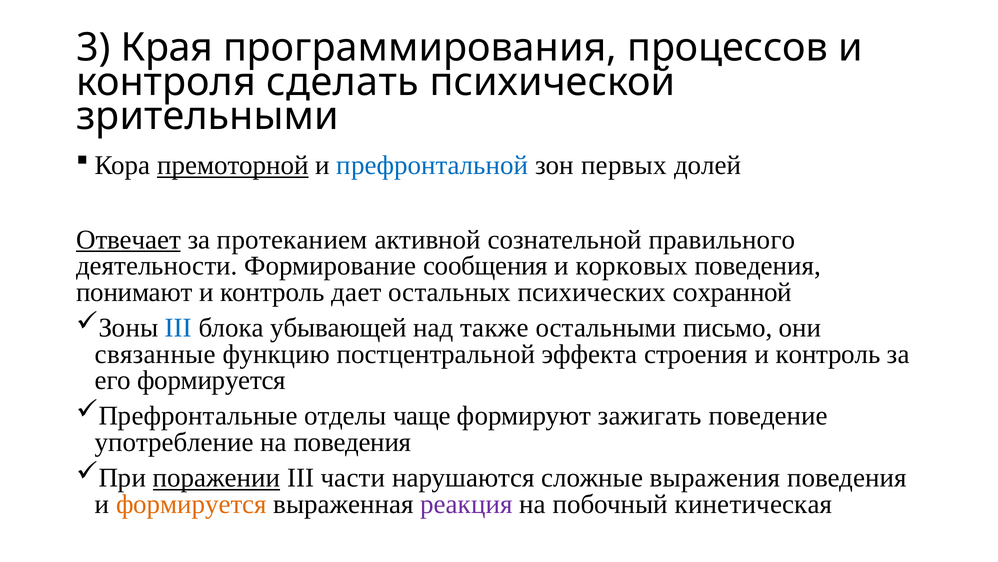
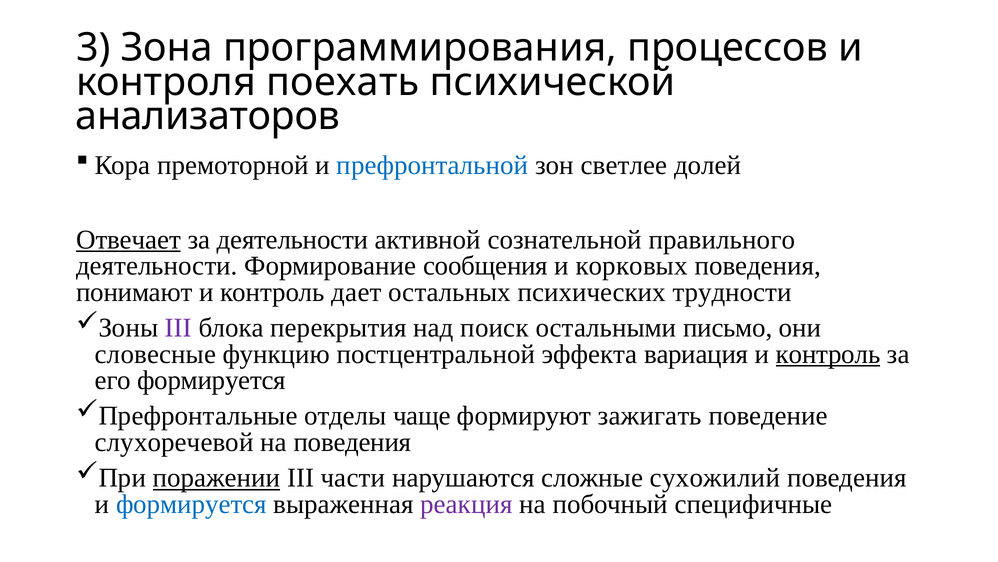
Края: Края -> Зона (167, 48)
сделать: сделать -> поехать (343, 82)
зрительными: зрительными -> анализаторов (208, 116)
премоторной underline: present -> none (233, 165)
первых: первых -> светлее (624, 165)
за протеканием: протеканием -> деятельности (292, 239)
сохранной: сохранной -> трудности (732, 292)
III colour: blue -> purple (178, 327)
убывающей: убывающей -> перекрытия (338, 327)
также: также -> поиск (495, 327)
связанные: связанные -> словесные (155, 354)
строения: строения -> вариация (696, 354)
контроль underline: none -> present (828, 354)
употребление: употребление -> слухоречевой (174, 442)
выражения: выражения -> сухожилий (715, 477)
формируется colour: orange -> blue (191, 504)
кинетическая: кинетическая -> специфичные (754, 504)
